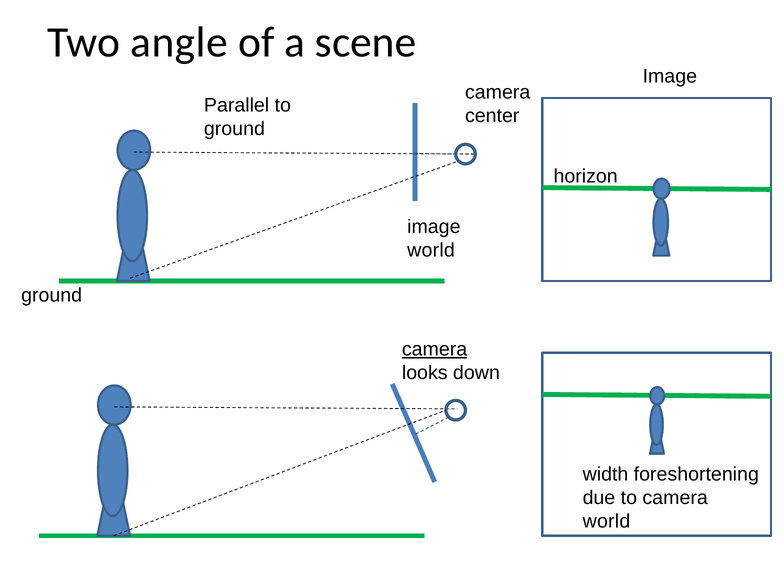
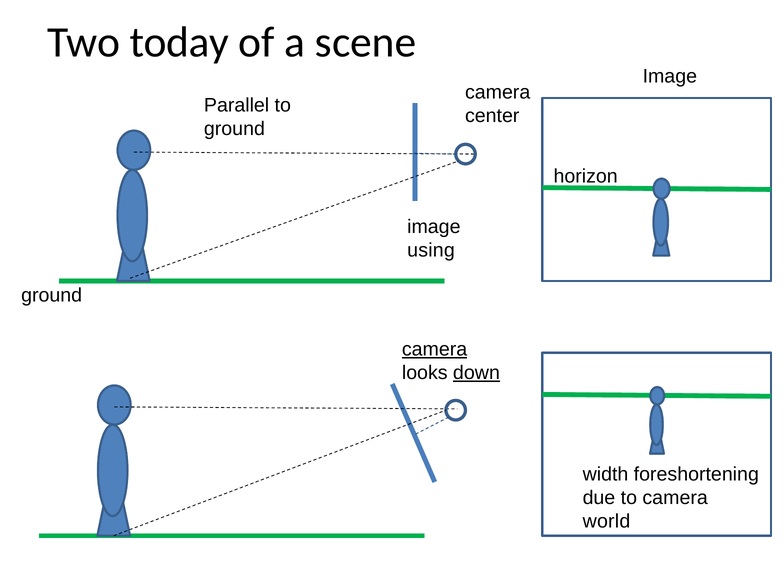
angle: angle -> today (179, 42)
world: world -> using (431, 250)
down underline: none -> present (476, 373)
